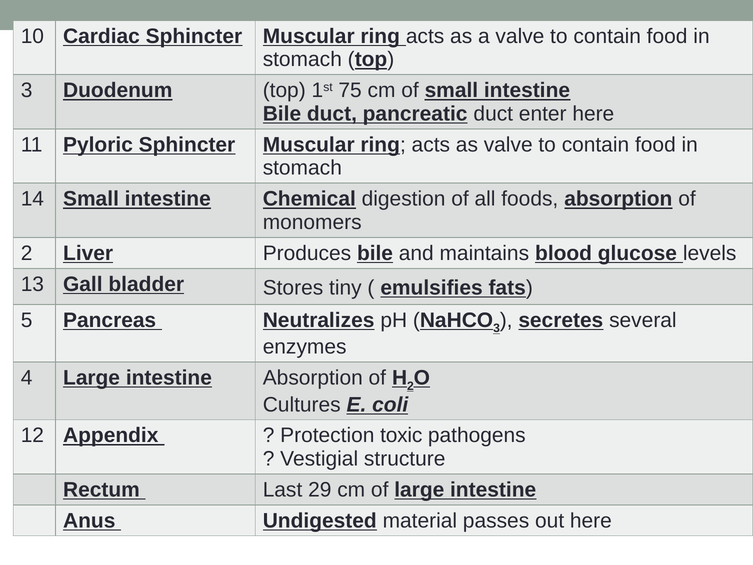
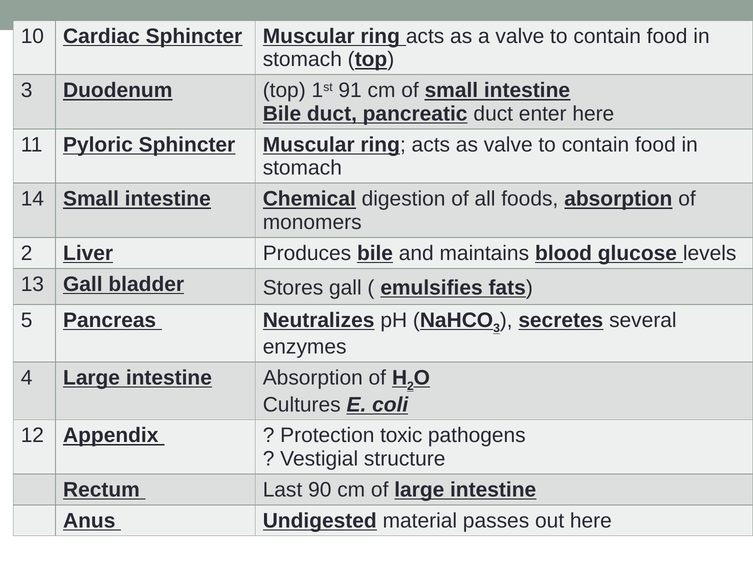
75: 75 -> 91 (350, 90)
Stores tiny: tiny -> gall (345, 288)
29: 29 -> 90 (320, 490)
